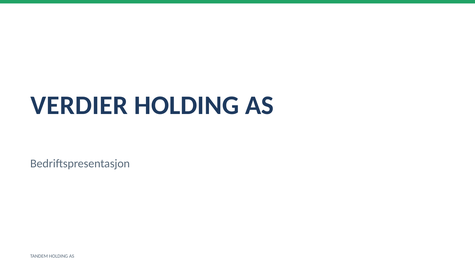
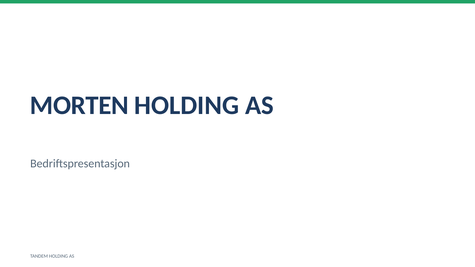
VERDIER: VERDIER -> MORTEN (79, 105)
